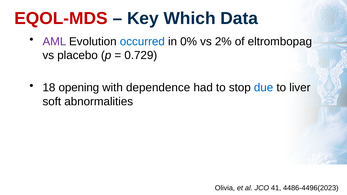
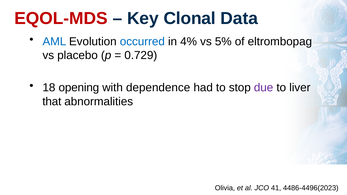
Which: Which -> Clonal (190, 18)
AML colour: purple -> blue (54, 42)
0%: 0% -> 4% (189, 42)
2%: 2% -> 5% (223, 42)
due colour: blue -> purple (264, 88)
soft: soft -> that (52, 102)
